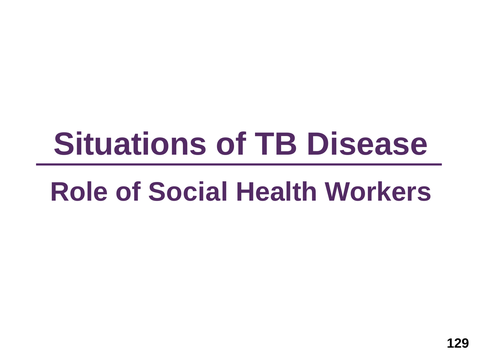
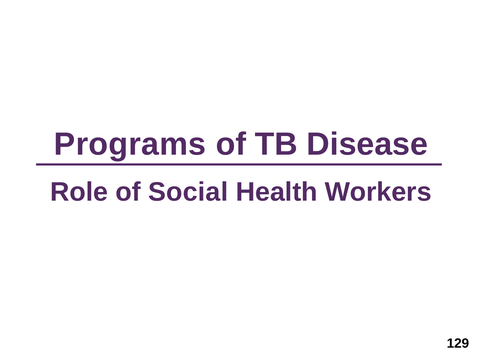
Situations: Situations -> Programs (130, 144)
